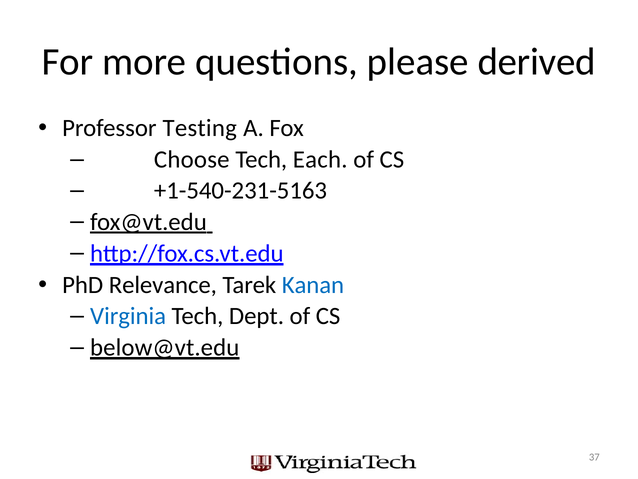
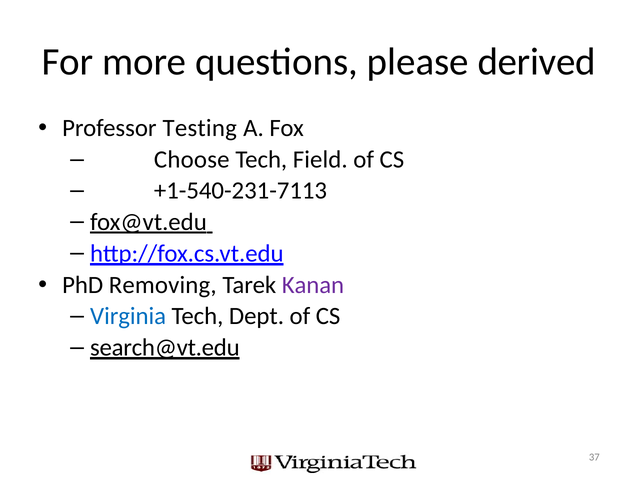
Each: Each -> Field (320, 159)
+1-540-231-5163: +1-540-231-5163 -> +1-540-231-7113 (240, 190)
Relevance: Relevance -> Removing (163, 285)
Kanan colour: blue -> purple (313, 285)
below@vt.edu: below@vt.edu -> search@vt.edu (165, 347)
